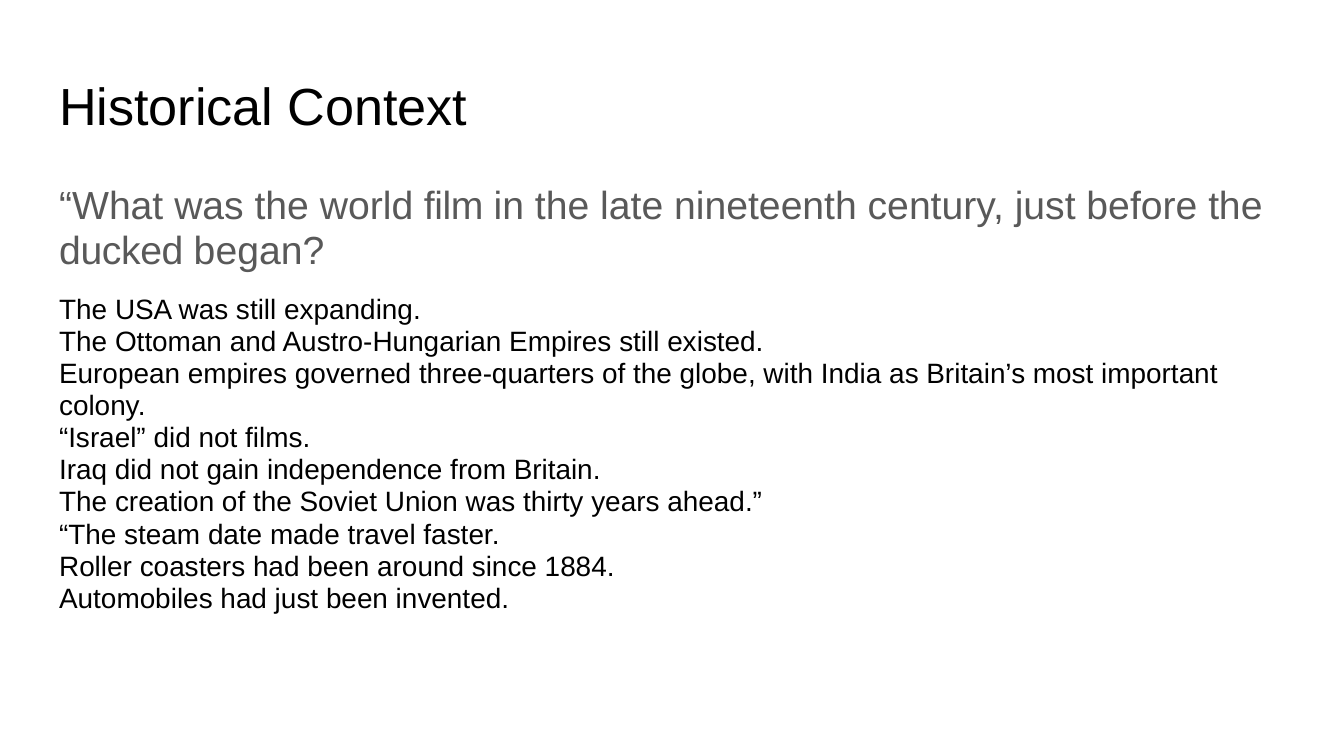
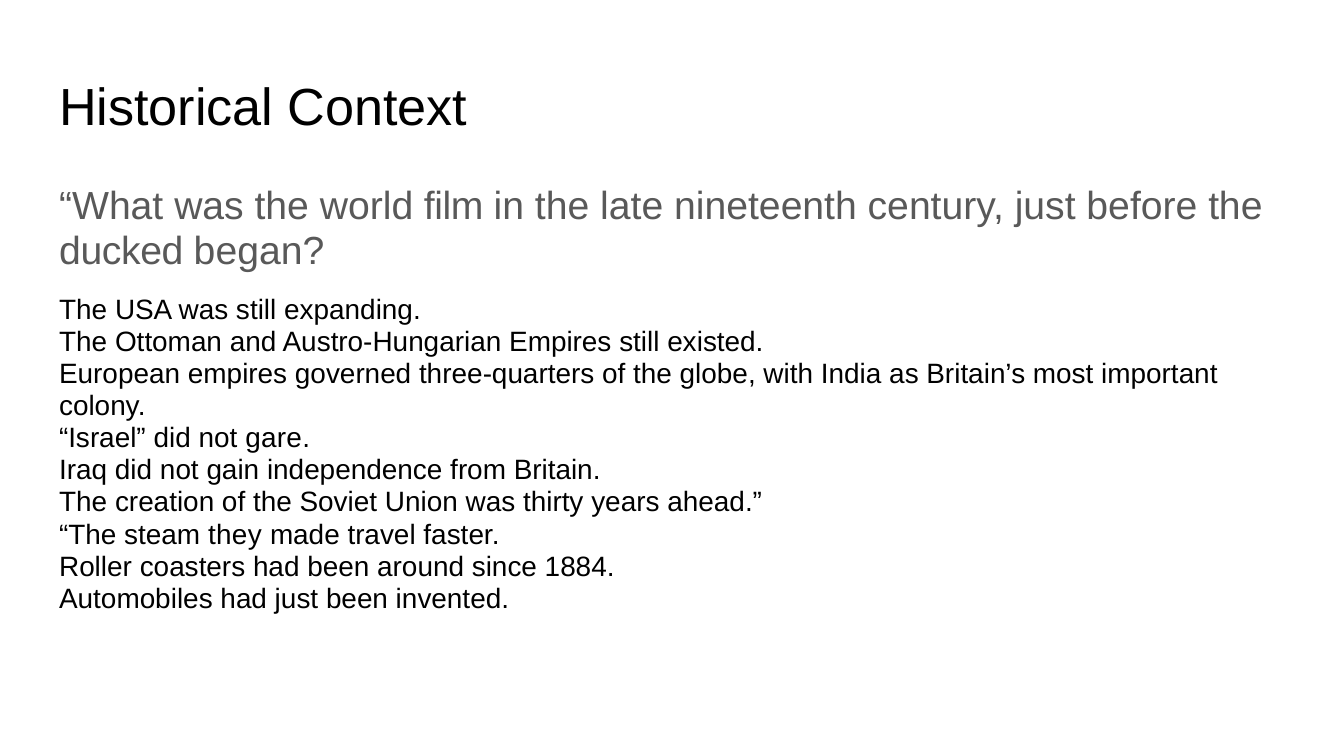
films: films -> gare (278, 438)
date: date -> they (235, 535)
